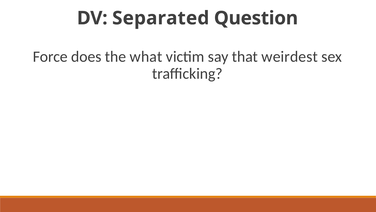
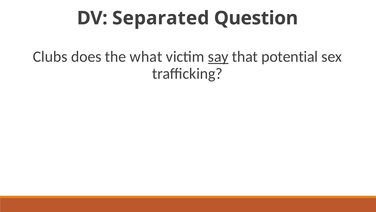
Force: Force -> Clubs (50, 57)
say underline: none -> present (218, 57)
weirdest: weirdest -> potential (290, 57)
